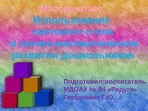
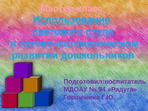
стола underline: none -> present (100, 32)
